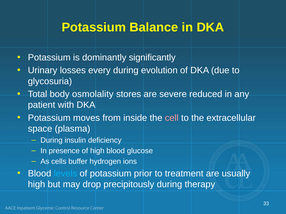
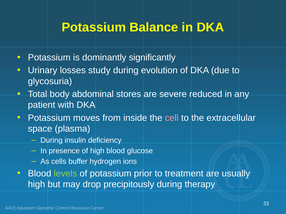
every: every -> study (99, 70)
osmolality: osmolality -> abdominal (93, 94)
levels colour: light blue -> light green (65, 174)
